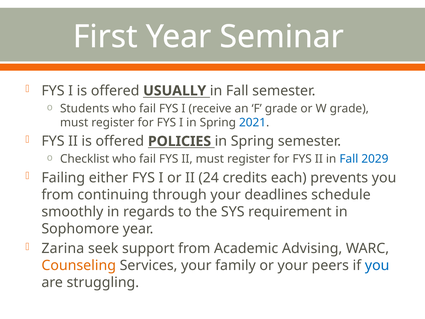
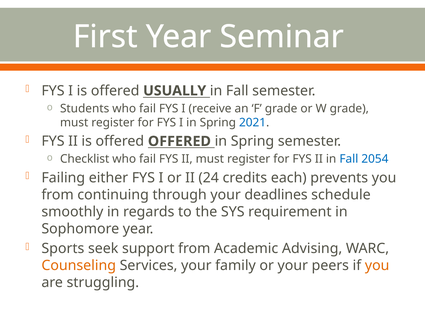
offered POLICIES: POLICIES -> OFFERED (179, 141)
2029: 2029 -> 2054 (375, 159)
Zarina: Zarina -> Sports (63, 248)
you colour: blue -> orange (377, 265)
